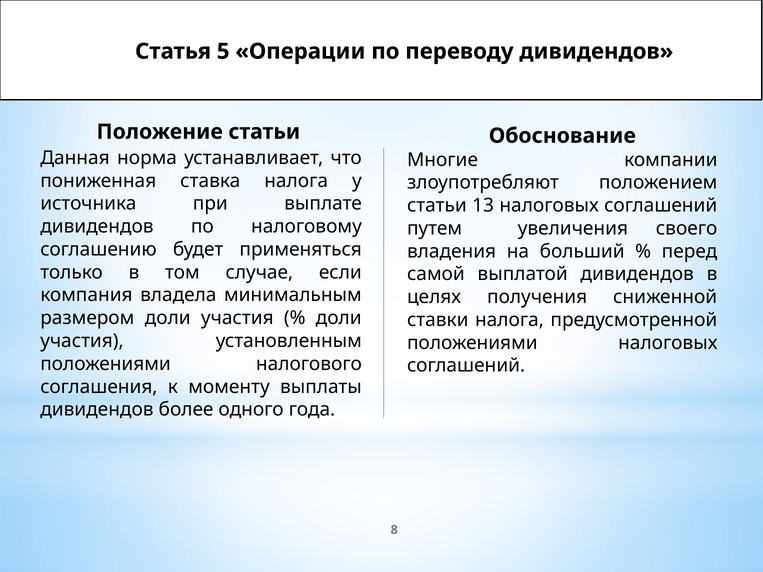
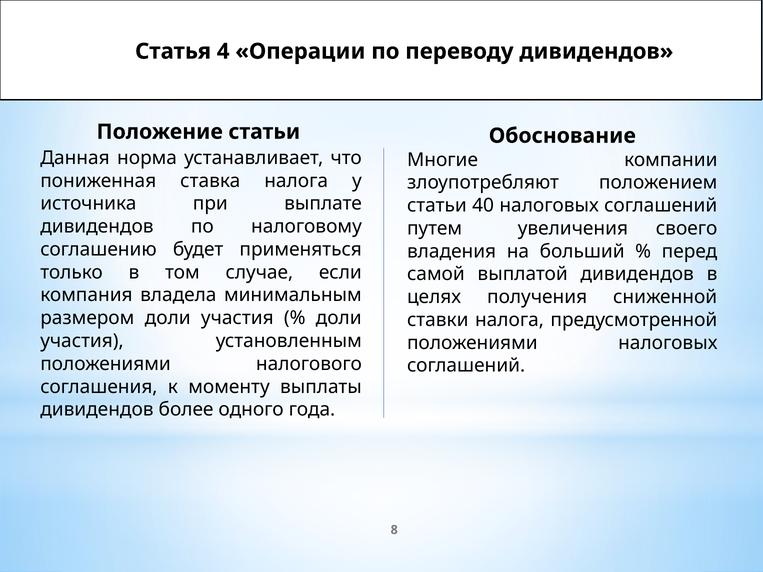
5: 5 -> 4 (223, 51)
13: 13 -> 40 (483, 206)
